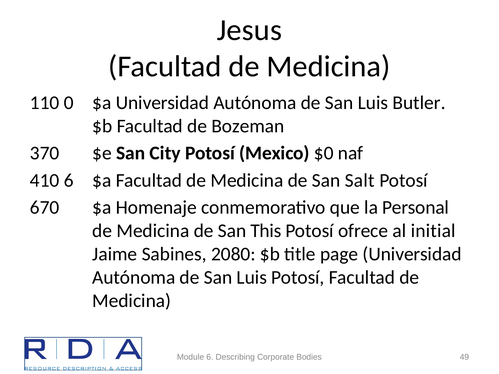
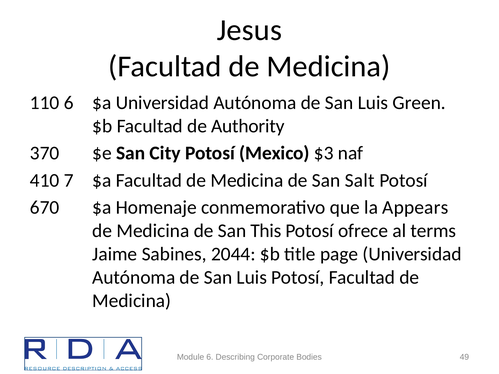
110 0: 0 -> 6 (69, 103)
Butler: Butler -> Green (419, 103)
Bozeman: Bozeman -> Authority (248, 126)
$0: $0 -> $3 (324, 153)
410 6: 6 -> 7 (69, 181)
Personal: Personal -> Appears (415, 208)
initial: initial -> terms (433, 231)
2080: 2080 -> 2044 (233, 254)
